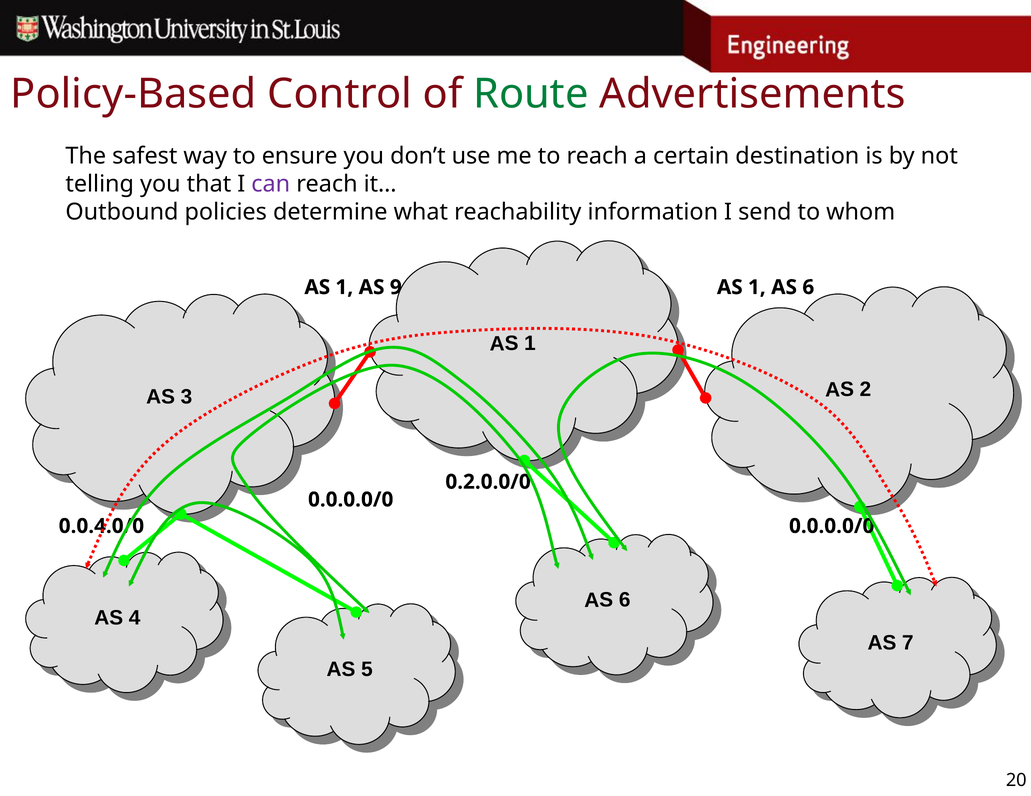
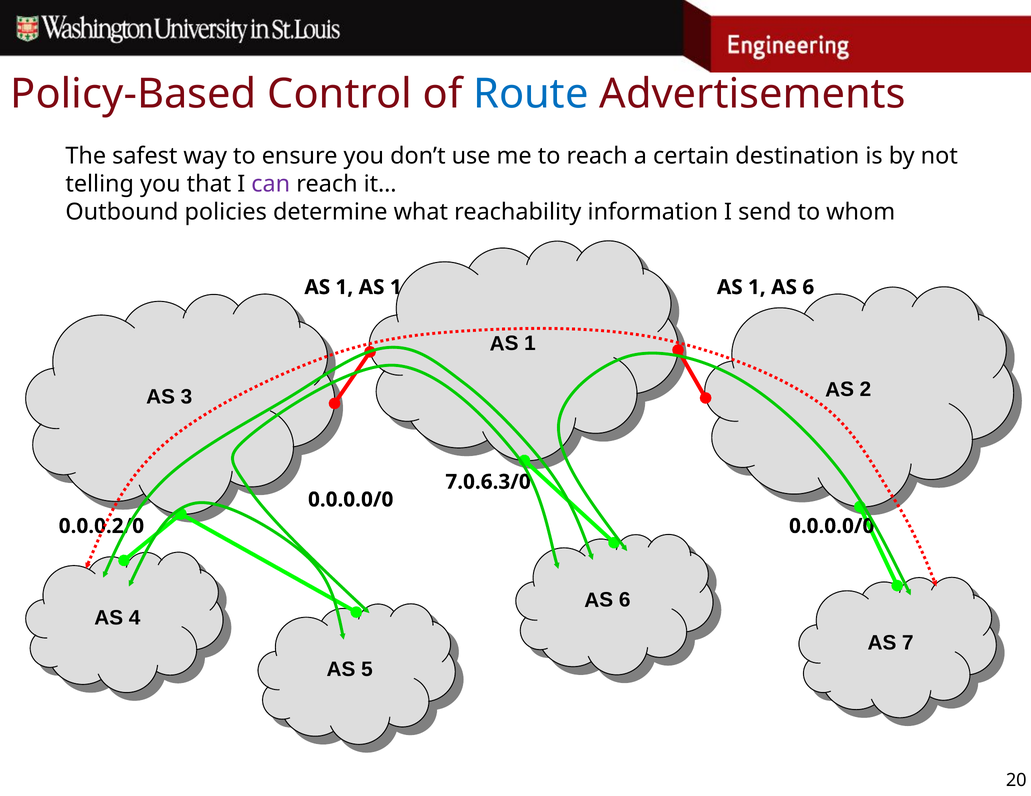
Route colour: green -> blue (531, 94)
9: 9 -> 1 (396, 287)
0.2.0.0/0: 0.2.0.0/0 -> 7.0.6.3/0 (488, 482)
0.0.4.0/0: 0.0.4.0/0 -> 0.0.0.2/0 (101, 527)
